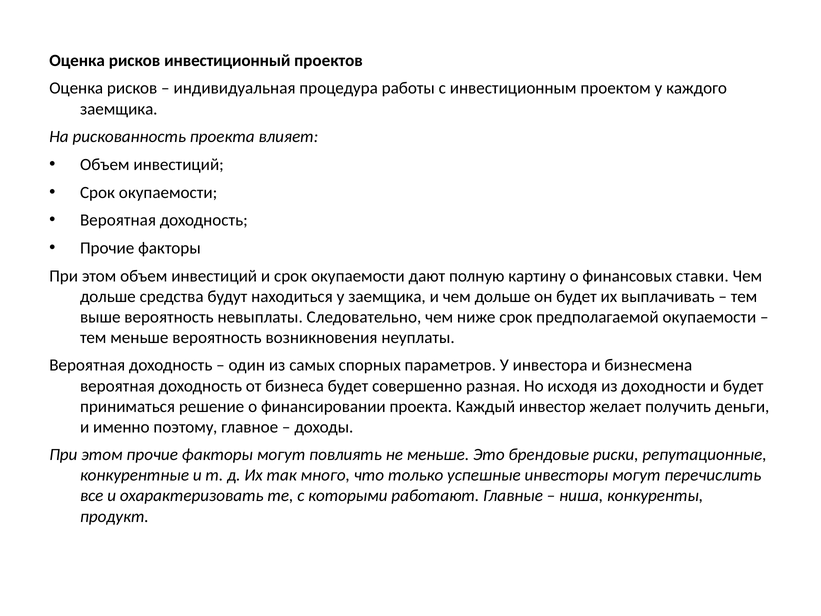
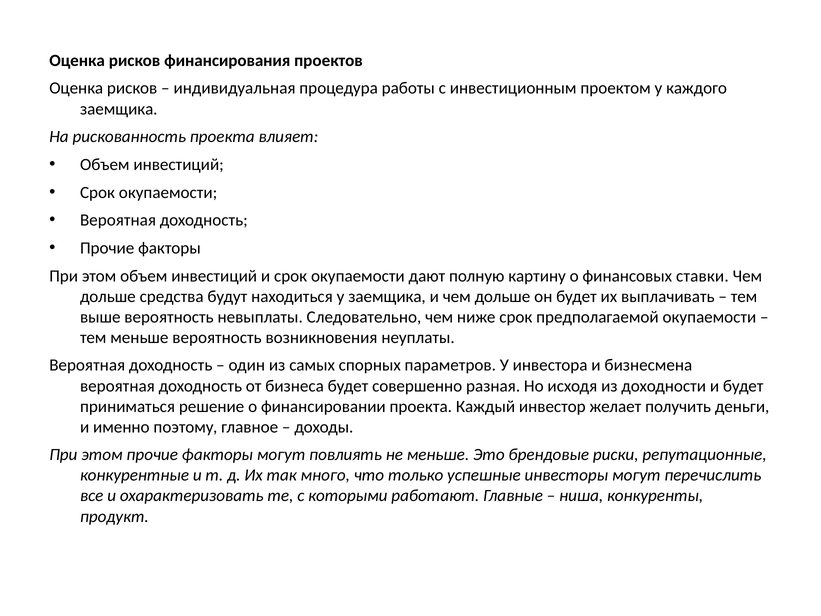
инвестиционный: инвестиционный -> финансирования (227, 60)
